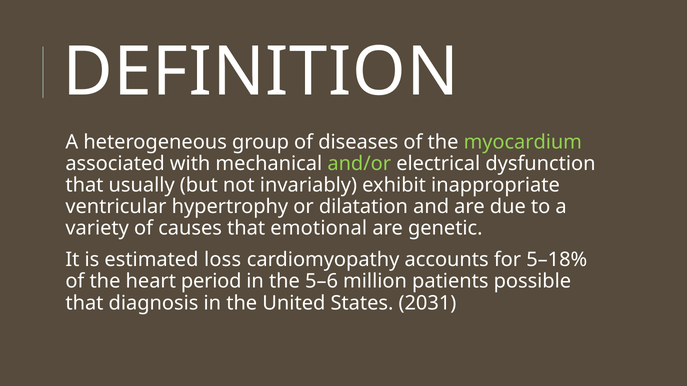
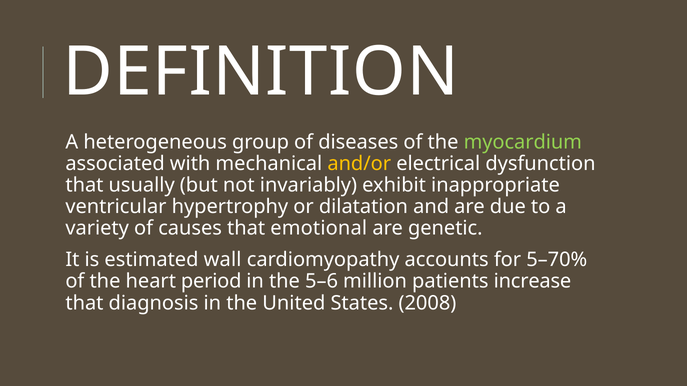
and/or colour: light green -> yellow (359, 164)
loss: loss -> wall (223, 260)
5–18%: 5–18% -> 5–70% (557, 260)
possible: possible -> increase (532, 282)
2031: 2031 -> 2008 (427, 303)
